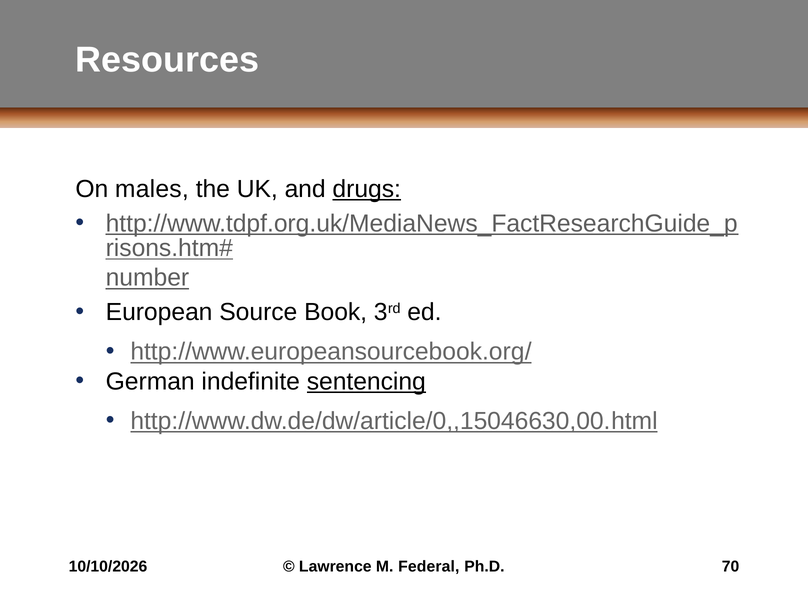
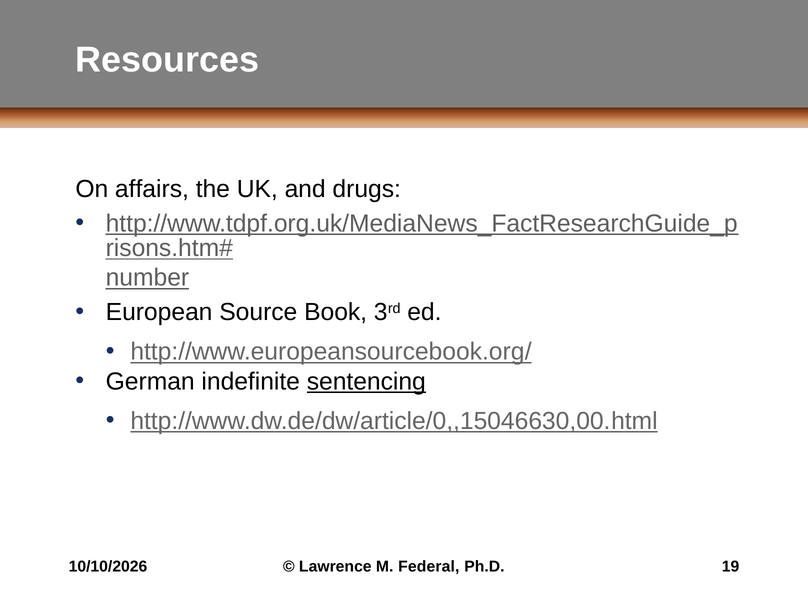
males: males -> affairs (152, 189)
drugs underline: present -> none (367, 189)
70: 70 -> 19 (731, 567)
